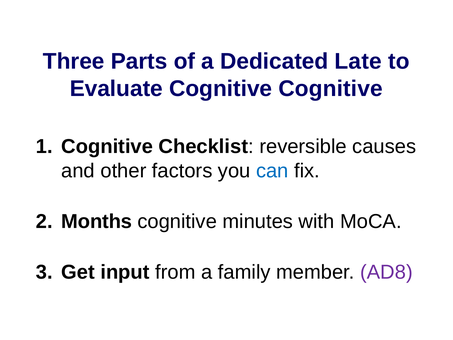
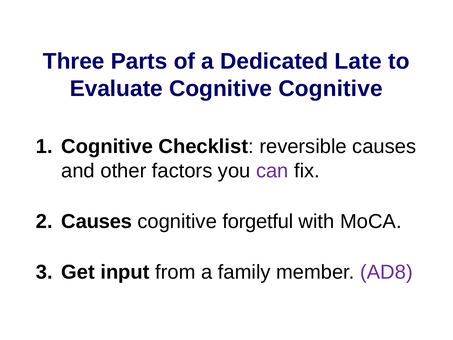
can colour: blue -> purple (272, 171)
Months: Months -> Causes (97, 221)
minutes: minutes -> forgetful (258, 221)
